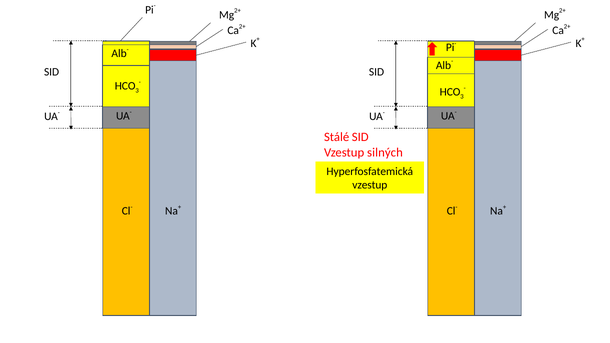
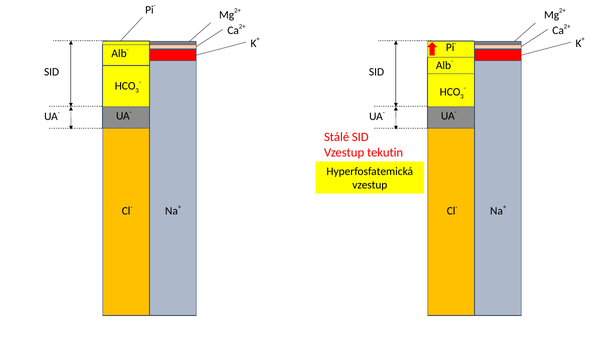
silných: silných -> tekutin (385, 152)
